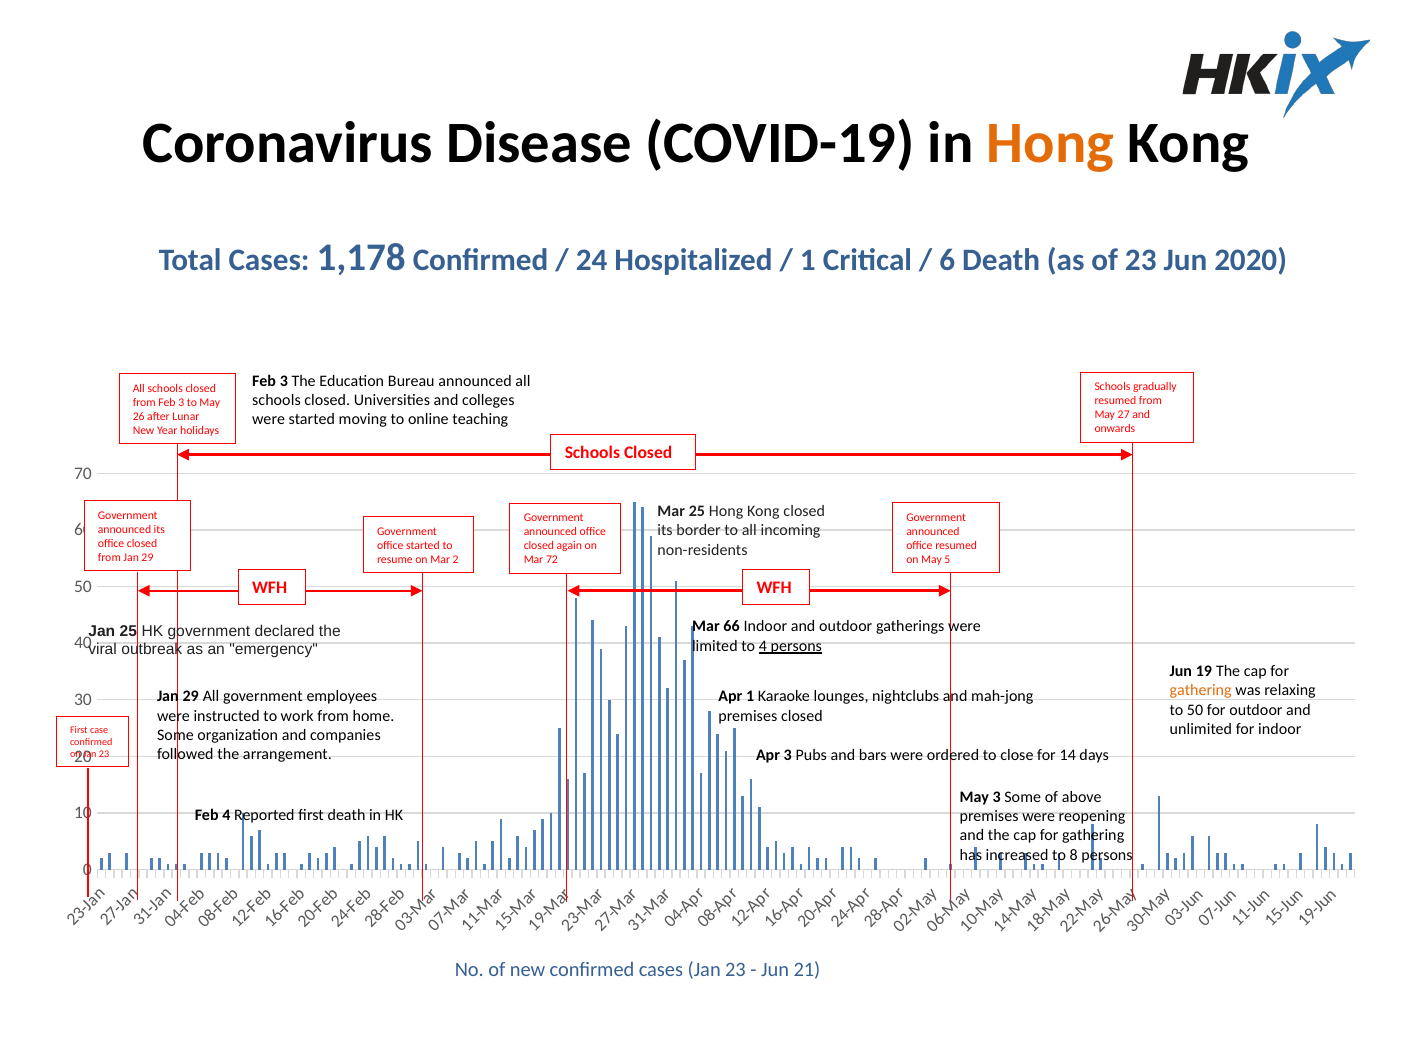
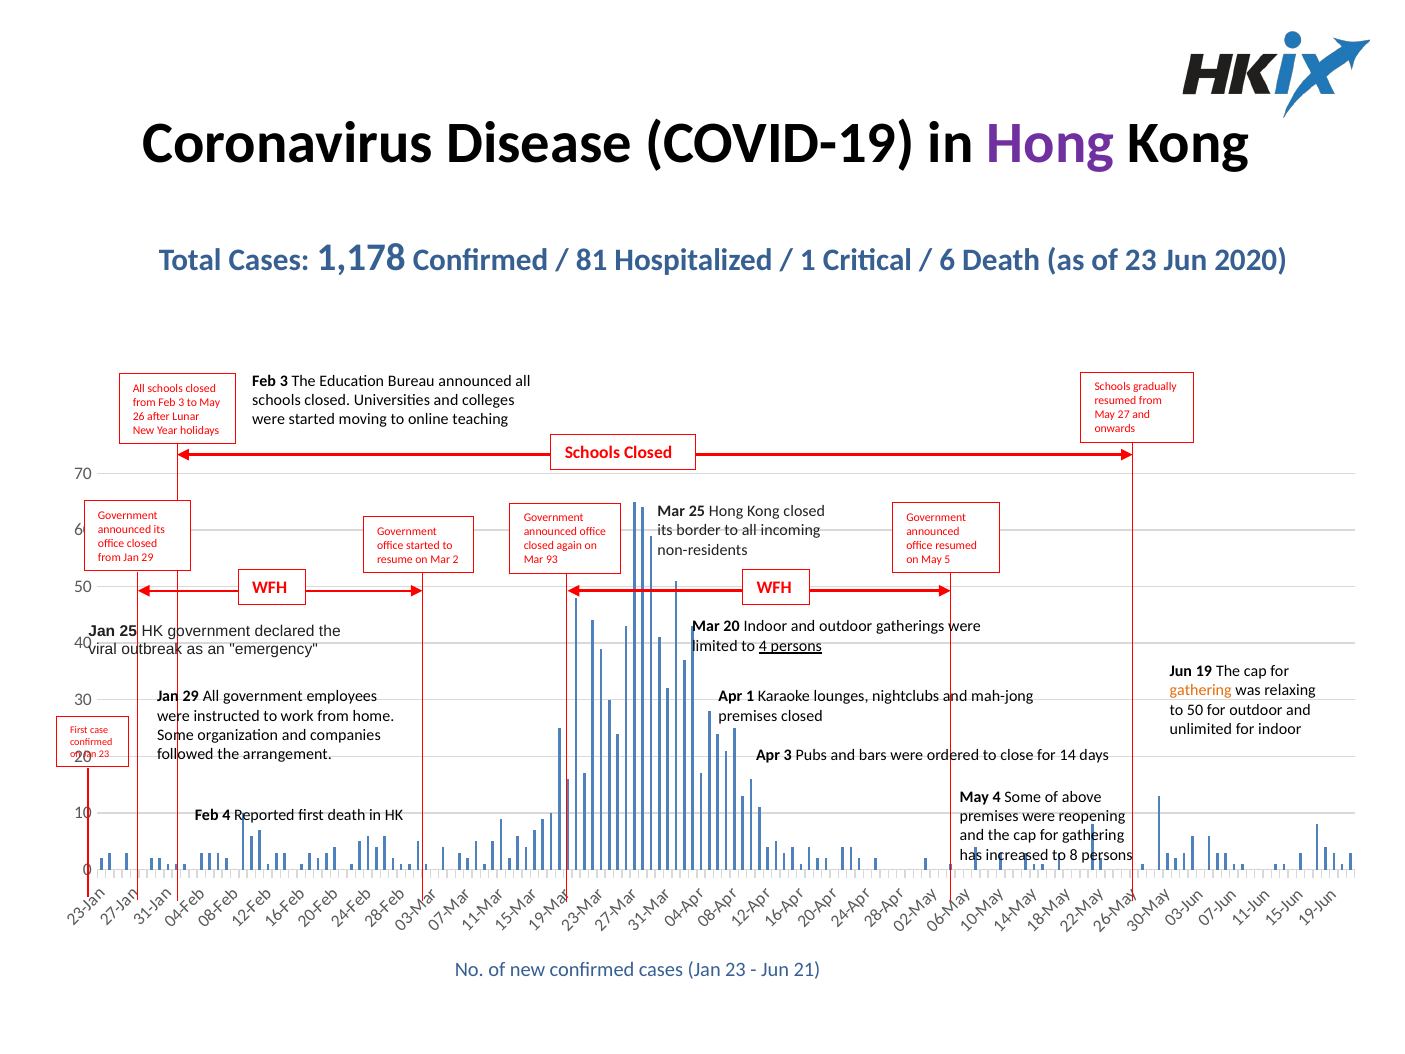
Hong colour: orange -> purple (1051, 143)
24: 24 -> 81 (592, 260)
72: 72 -> 93 (552, 560)
Mar 66: 66 -> 20 (732, 626)
May 3: 3 -> 4 (997, 797)
